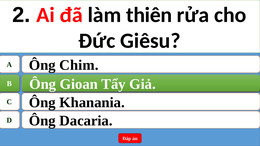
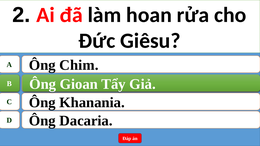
thiên: thiên -> hoan (149, 15)
